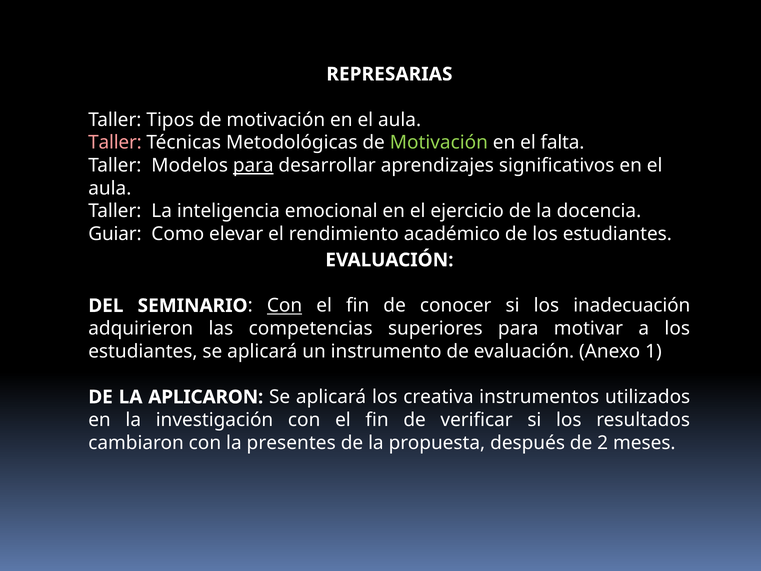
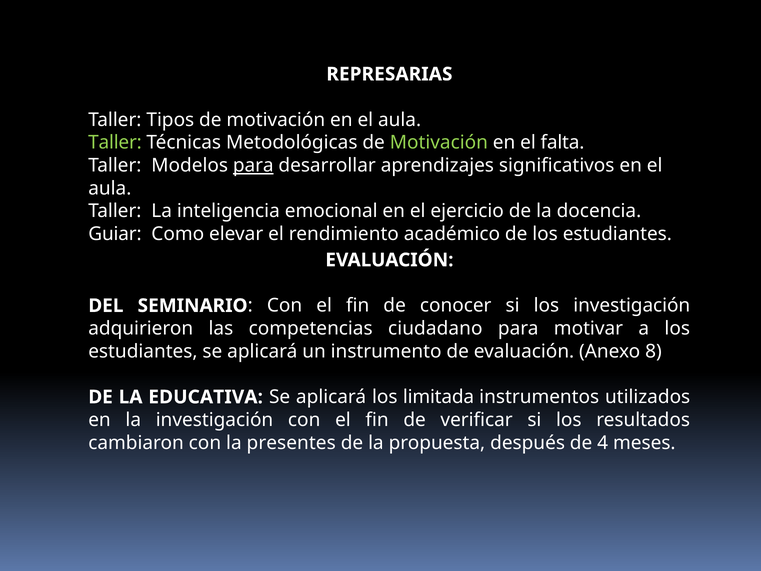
Taller colour: pink -> light green (115, 143)
Con underline: present -> none (285, 306)
los inadecuación: inadecuación -> investigación (632, 306)
superiores: superiores -> ciudadano (435, 328)
1: 1 -> 8 (653, 351)
APLICARON: APLICARON -> EDUCATIVA (206, 397)
creativa: creativa -> limitada (439, 397)
2: 2 -> 4 (603, 443)
